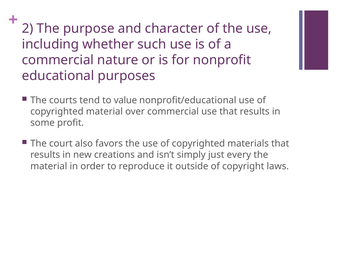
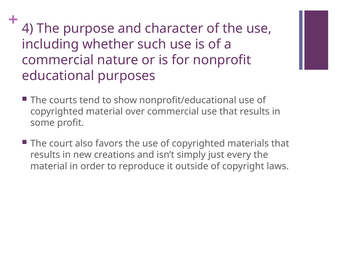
2: 2 -> 4 (28, 28)
value: value -> show (125, 100)
